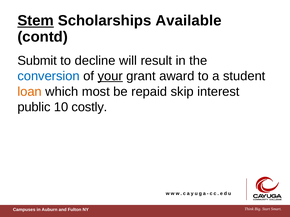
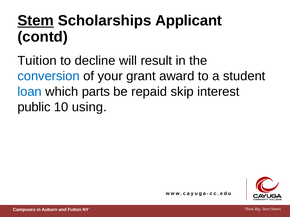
Available: Available -> Applicant (189, 21)
Submit: Submit -> Tuition (37, 61)
your underline: present -> none (110, 76)
loan colour: orange -> blue (30, 92)
most: most -> parts (96, 92)
costly: costly -> using (89, 107)
